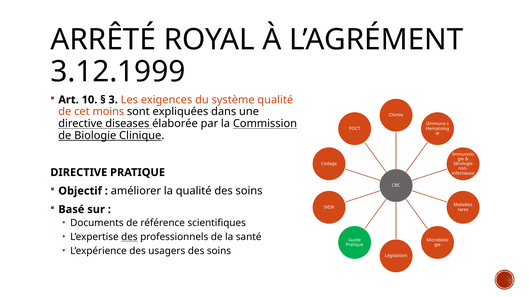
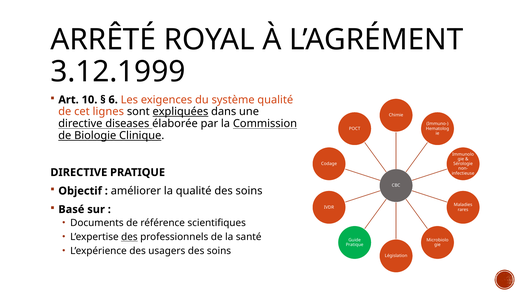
3: 3 -> 6 (113, 100)
moins: moins -> lignes (108, 112)
expliquées underline: none -> present (180, 112)
